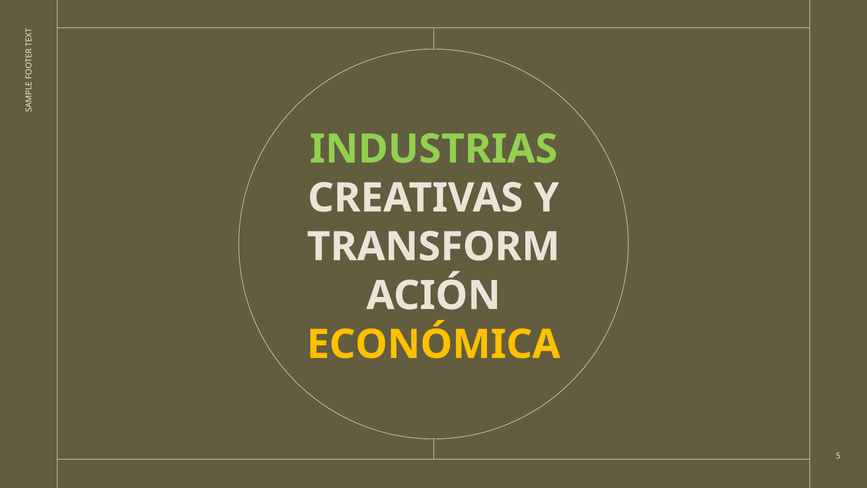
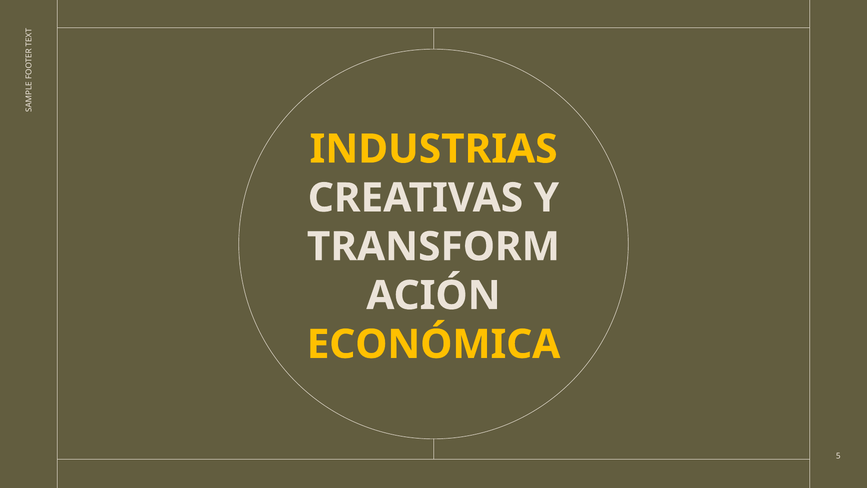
INDUSTRIAS colour: light green -> yellow (434, 149)
